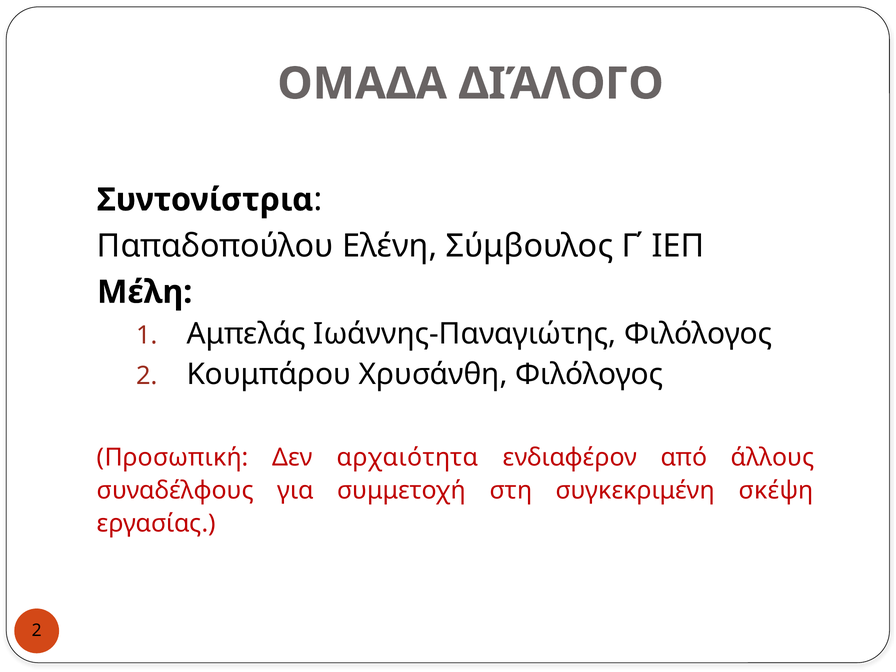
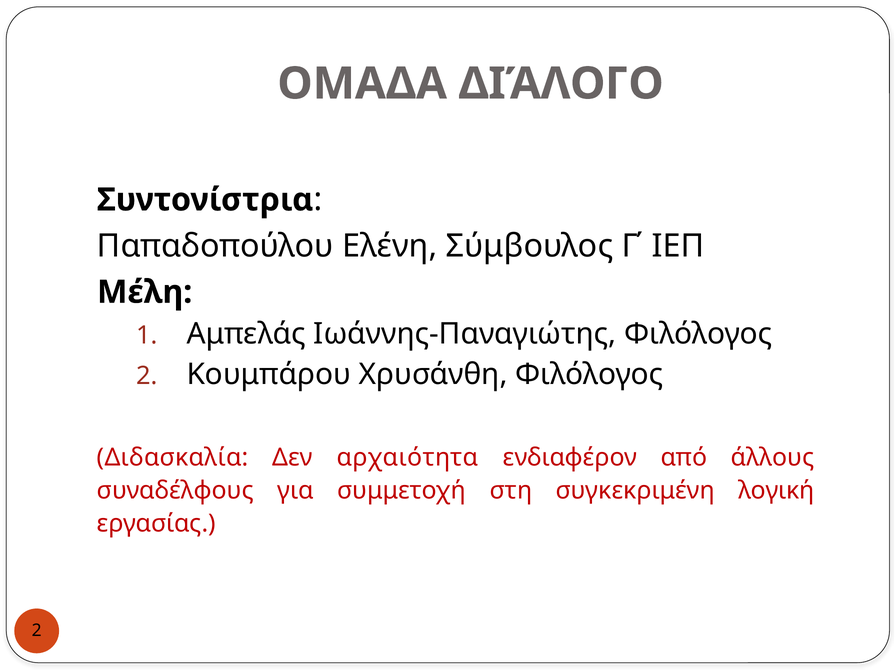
Προσωπική: Προσωπική -> Διδασκαλία (173, 458)
σκέψη: σκέψη -> λογική (776, 490)
